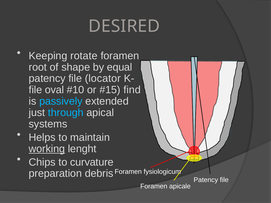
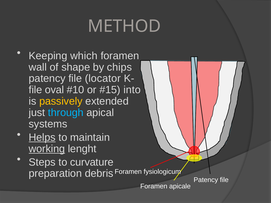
DESIRED: DESIRED -> METHOD (124, 26)
rotate: rotate -> which (84, 56)
root: root -> wall (38, 67)
equal: equal -> chips (119, 67)
find: find -> into (132, 90)
passively colour: light blue -> yellow (61, 101)
Helps underline: none -> present (42, 138)
Chips: Chips -> Steps (42, 162)
